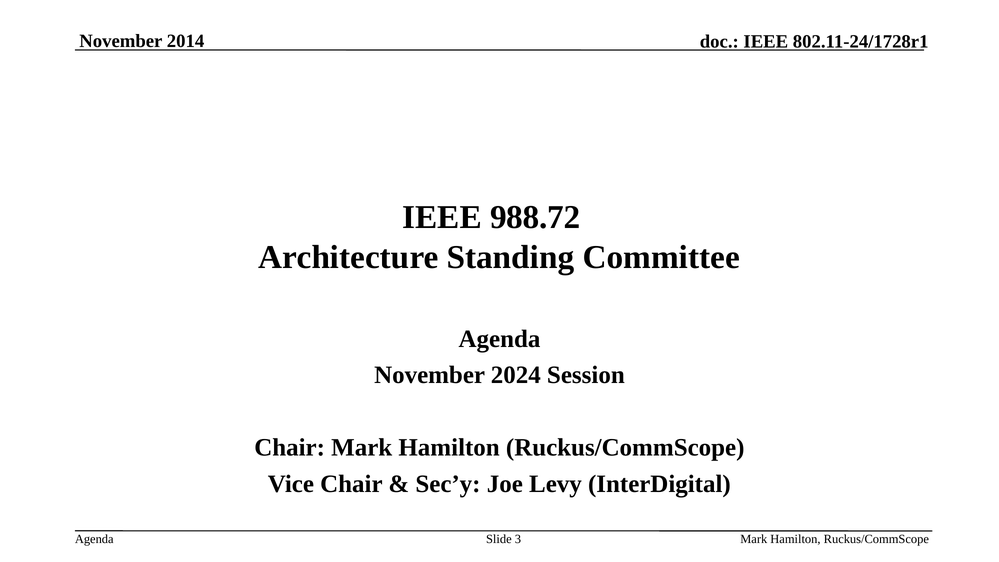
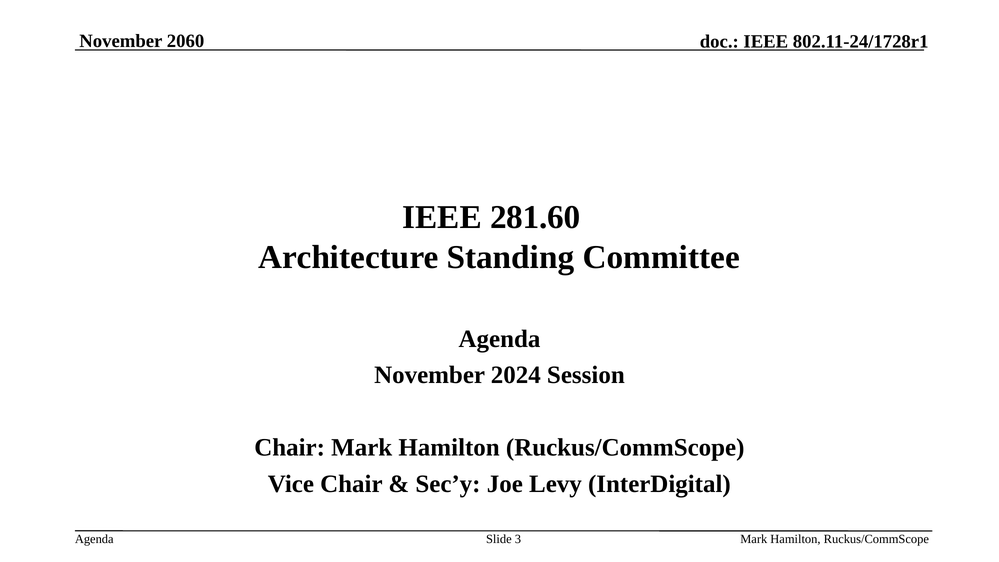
2014: 2014 -> 2060 (186, 41)
988.72: 988.72 -> 281.60 (535, 217)
